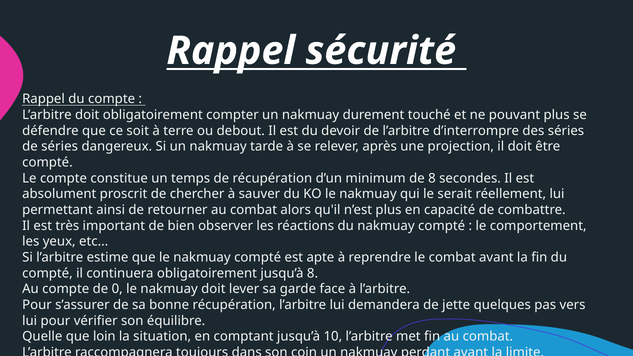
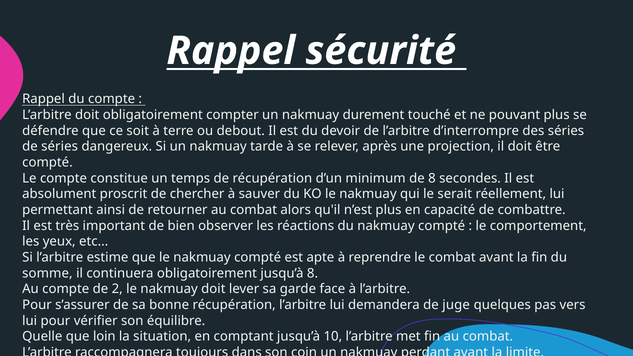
compté: compté -> somme (47, 273)
0: 0 -> 2 (117, 289)
jette: jette -> juge (456, 305)
